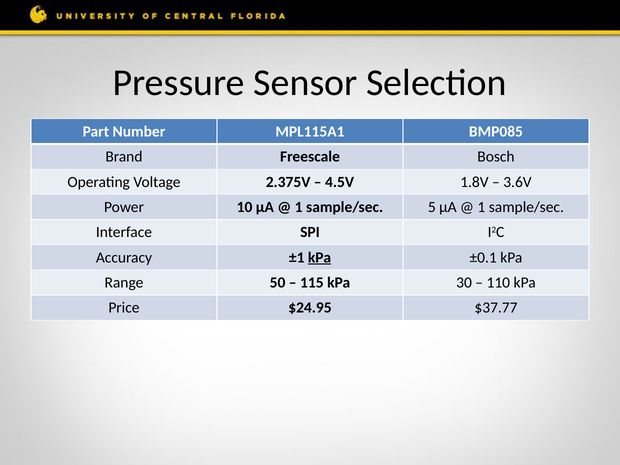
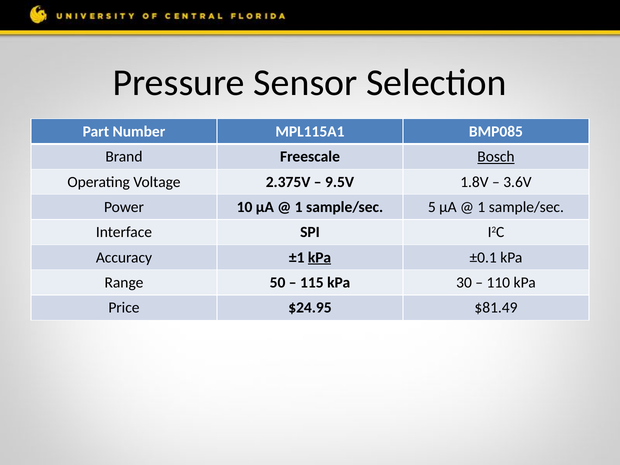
Bosch underline: none -> present (496, 157)
4.5V: 4.5V -> 9.5V (340, 182)
$37.77: $37.77 -> $81.49 (496, 308)
